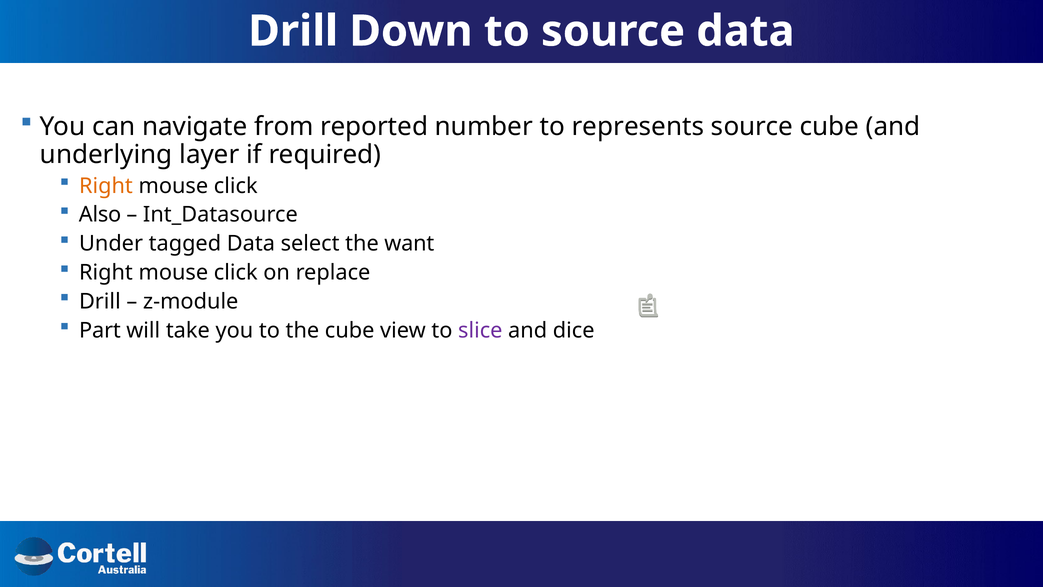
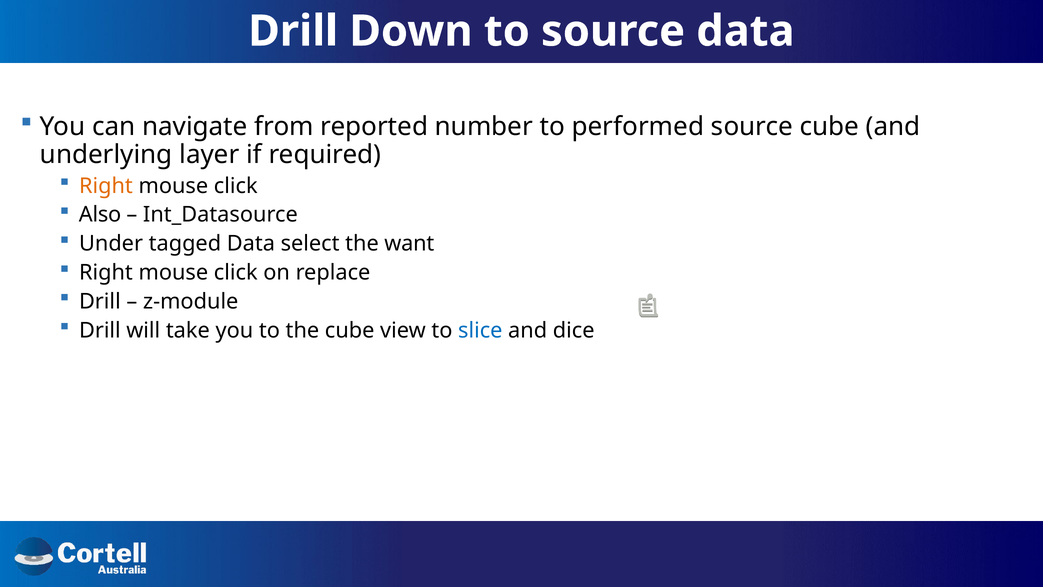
represents: represents -> performed (638, 126)
Part: Part -> Drill (100, 330)
slice colour: purple -> blue (480, 330)
